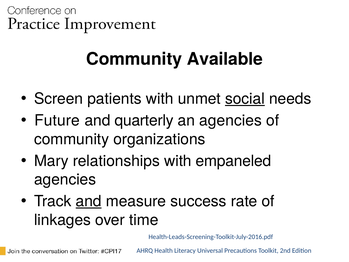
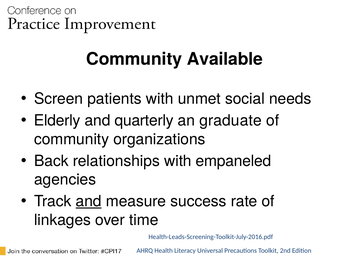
social underline: present -> none (245, 99)
Future: Future -> Elderly (57, 120)
an agencies: agencies -> graduate (230, 120)
Mary: Mary -> Back (51, 161)
